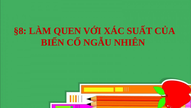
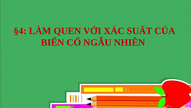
§8: §8 -> §4 (20, 31)
